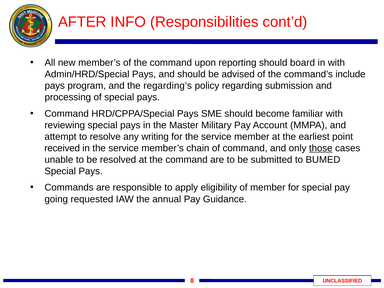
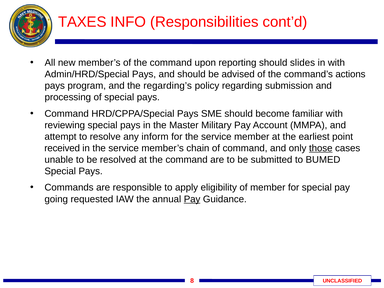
AFTER: AFTER -> TAXES (82, 22)
board: board -> slides (303, 63)
include: include -> actions (350, 74)
writing: writing -> inform (155, 137)
Pay underline: none -> present (192, 199)
